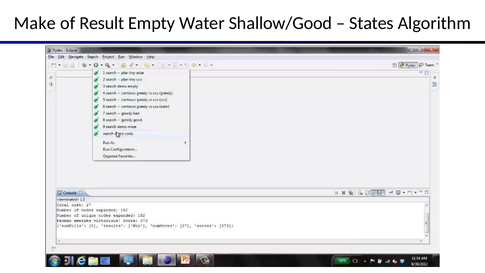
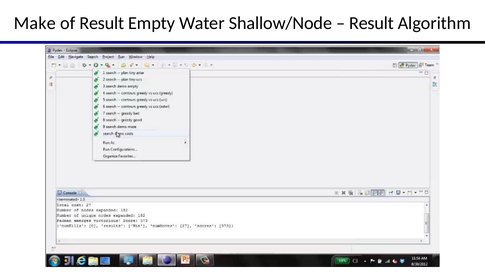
Shallow/Good: Shallow/Good -> Shallow/Node (280, 23)
States: States -> Result (372, 23)
